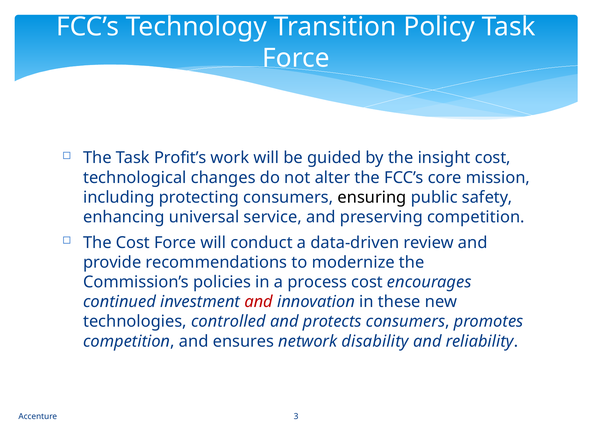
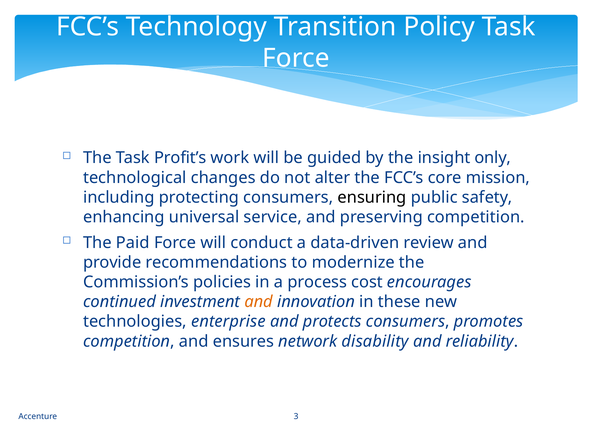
insight cost: cost -> only (493, 158)
The Cost: Cost -> Paid (133, 243)
and colour: red -> orange (259, 302)
controlled: controlled -> enterprise (228, 322)
